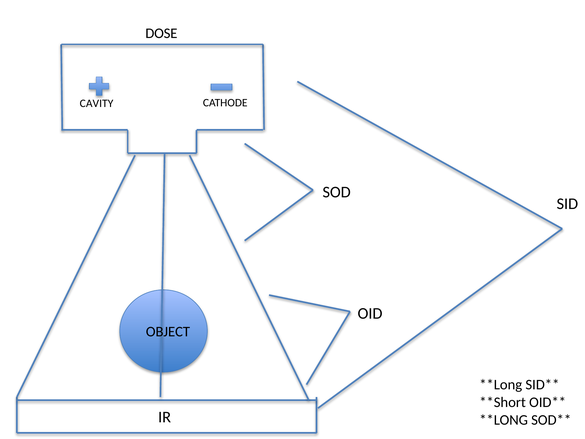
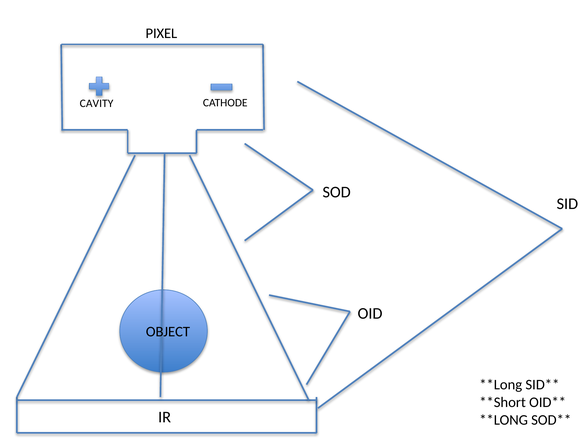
DOSE: DOSE -> PIXEL (161, 33)
